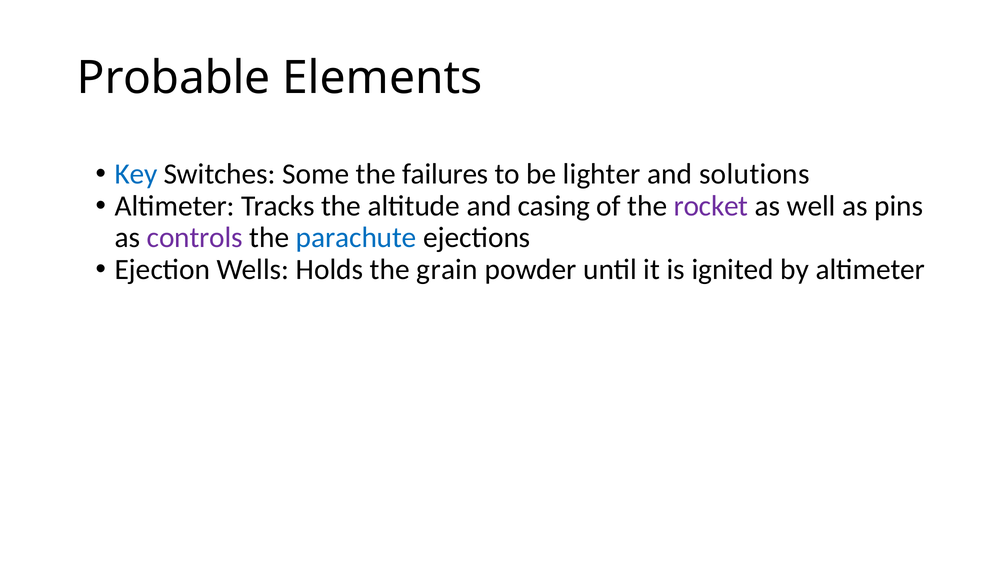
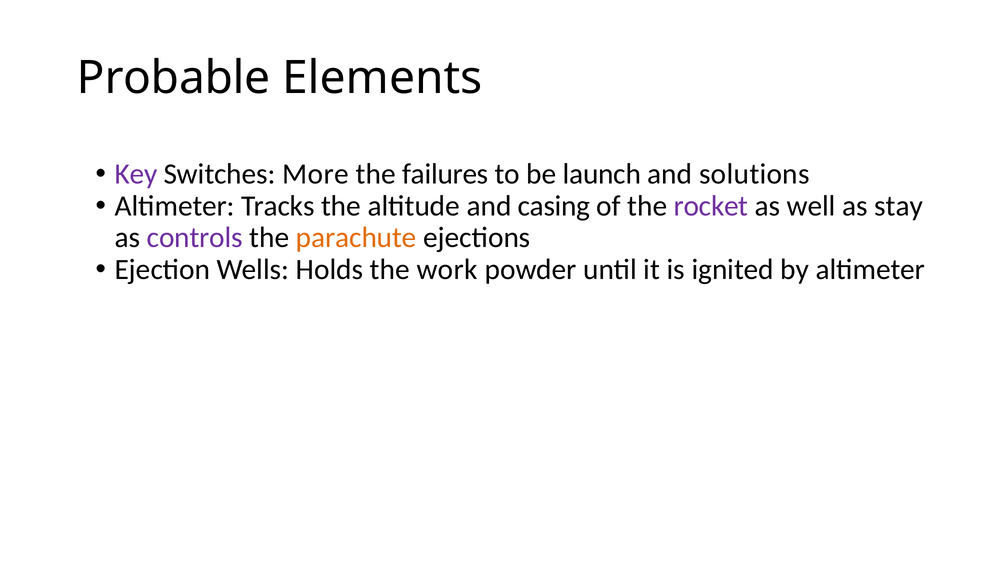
Key colour: blue -> purple (136, 174)
Some: Some -> More (316, 174)
lighter: lighter -> launch (602, 174)
pins: pins -> stay (899, 206)
parachute colour: blue -> orange (356, 238)
grain: grain -> work (447, 269)
